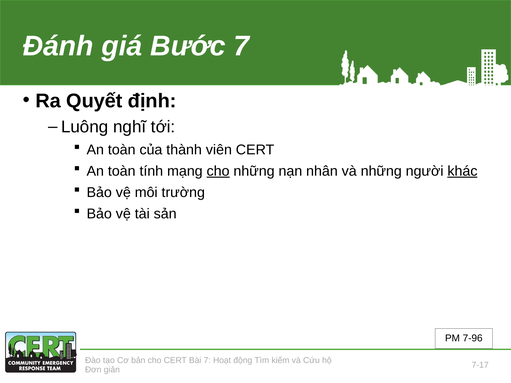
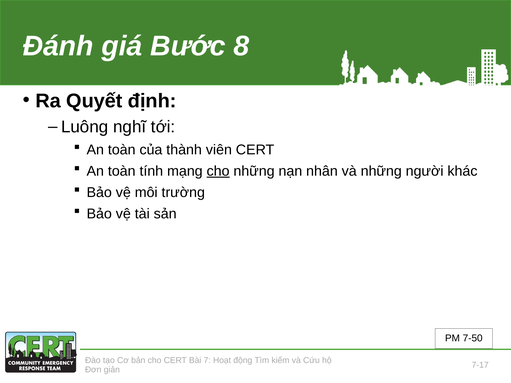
Bước 7: 7 -> 8 (241, 46)
khác underline: present -> none (462, 171)
7-96: 7-96 -> 7-50 (473, 339)
